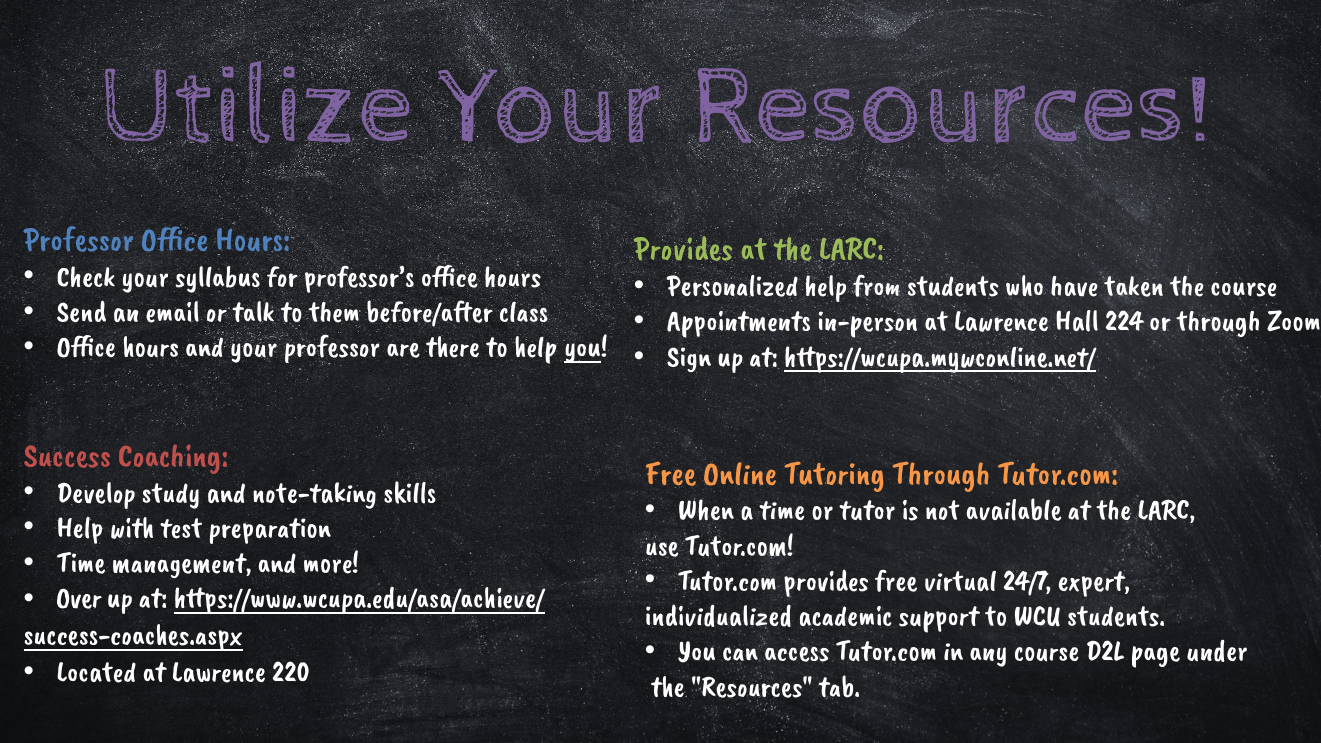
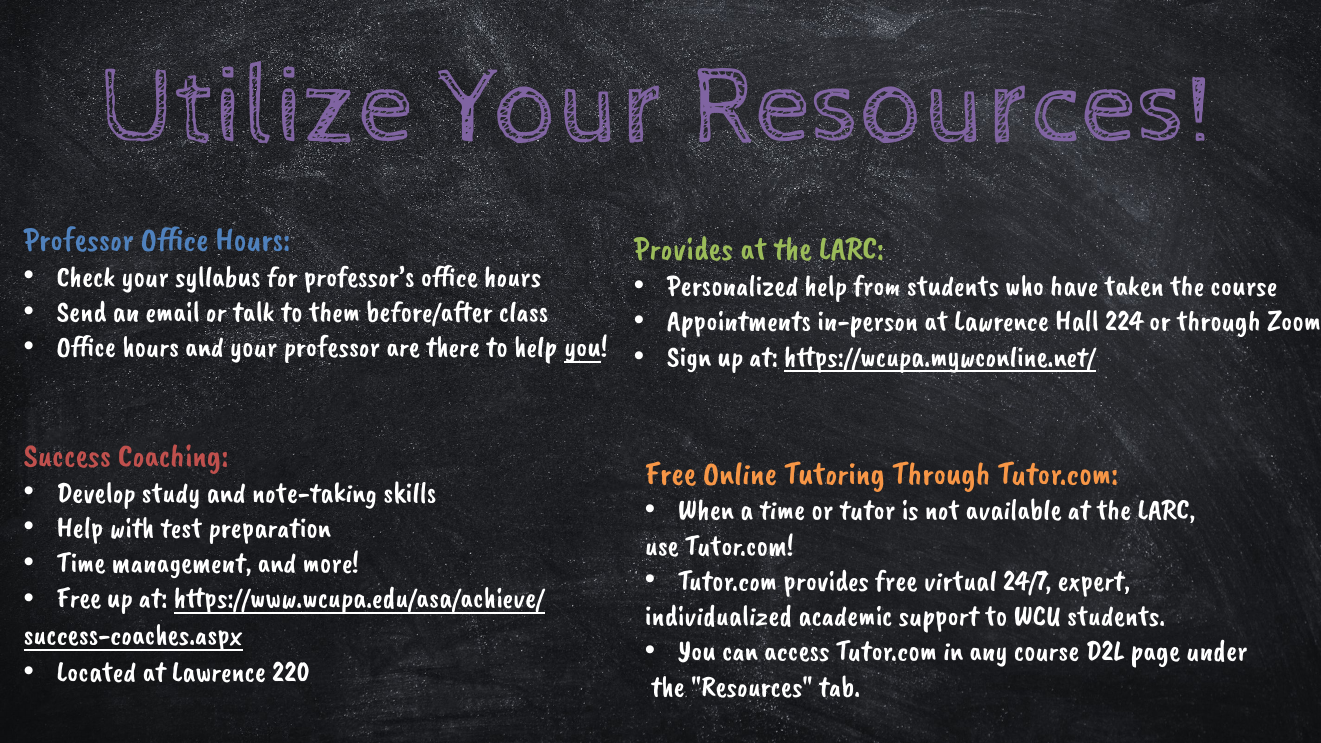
Over: Over -> Free (79, 598)
